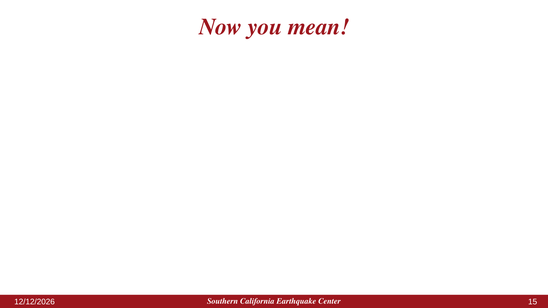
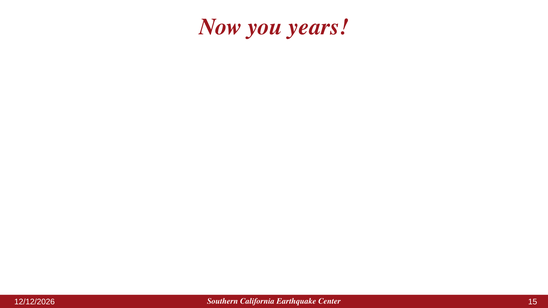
mean: mean -> years (319, 27)
